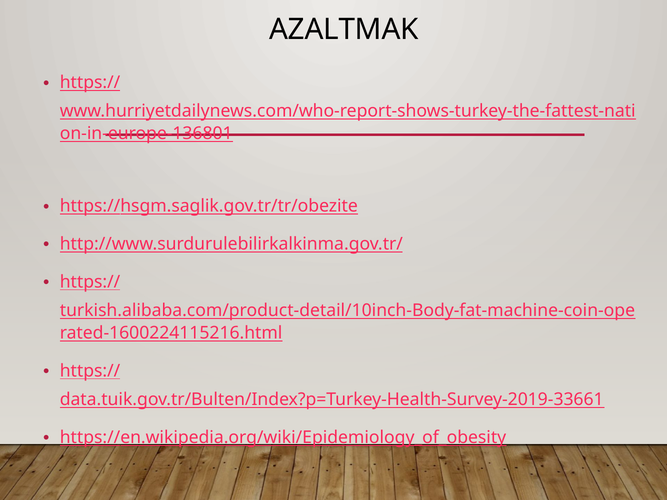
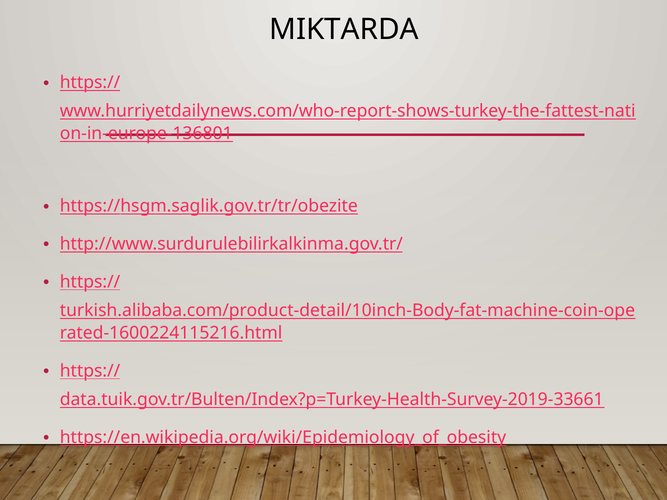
AZALTMAK: AZALTMAK -> MIKTARDA (344, 30)
